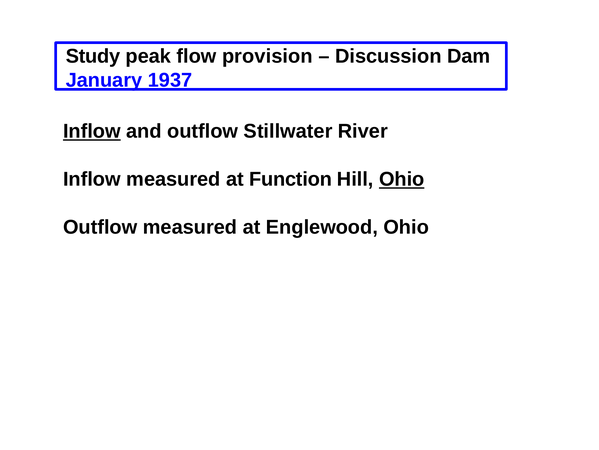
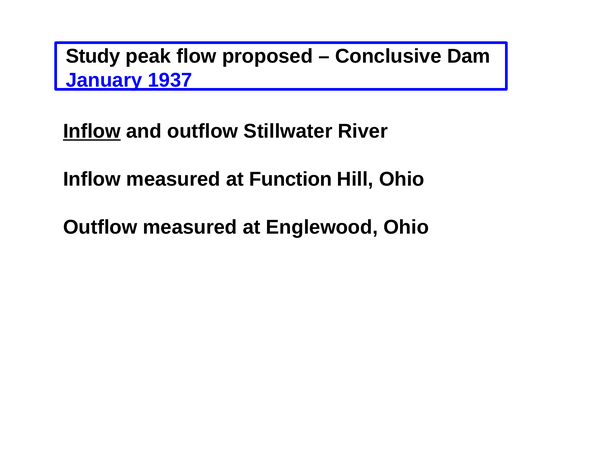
provision: provision -> proposed (267, 56)
Discussion: Discussion -> Conclusive (388, 56)
Ohio underline: present -> none (402, 179)
